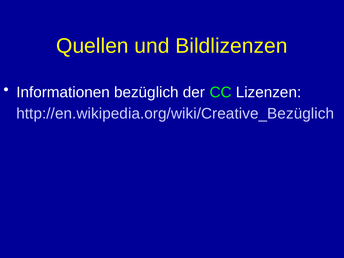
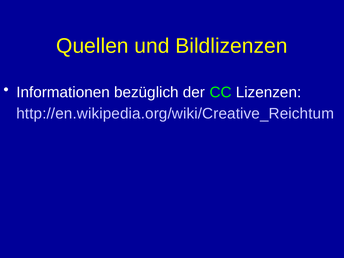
http://en.wikipedia.org/wiki/Creative_Bezüglich: http://en.wikipedia.org/wiki/Creative_Bezüglich -> http://en.wikipedia.org/wiki/Creative_Reichtum (175, 114)
